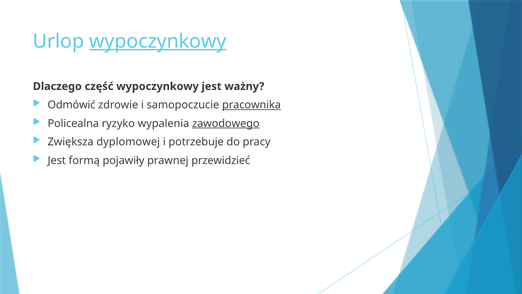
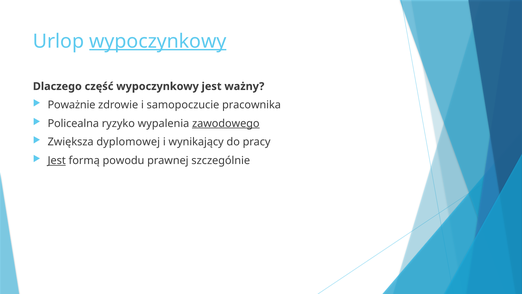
Odmówić: Odmówić -> Poważnie (72, 105)
pracownika underline: present -> none (251, 105)
potrzebuje: potrzebuje -> wynikający (196, 142)
Jest underline: none -> present (57, 160)
pojawiły: pojawiły -> powodu (124, 160)
przewidzieć: przewidzieć -> szczególnie (221, 160)
